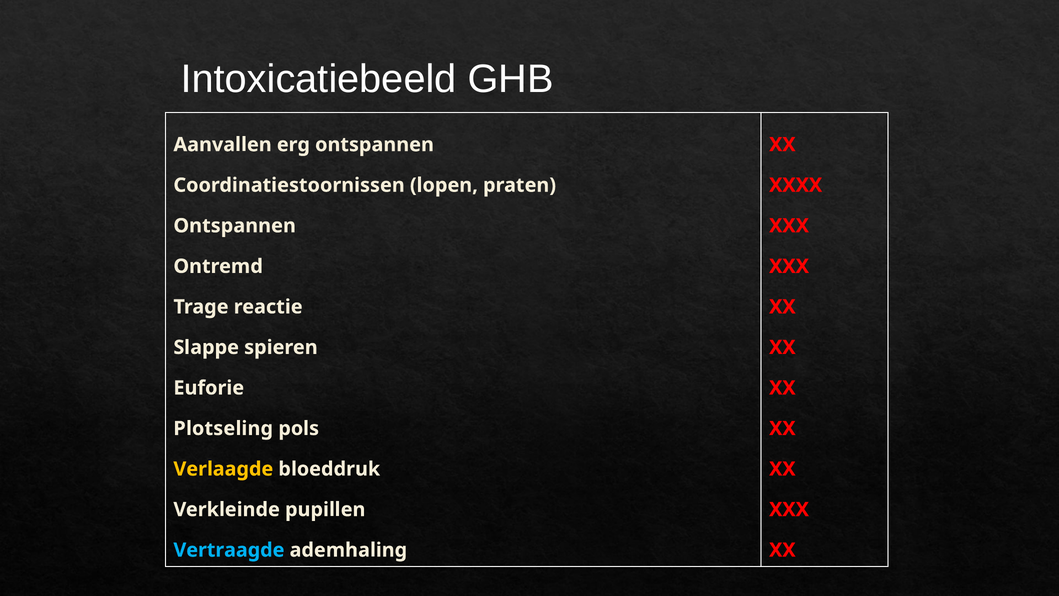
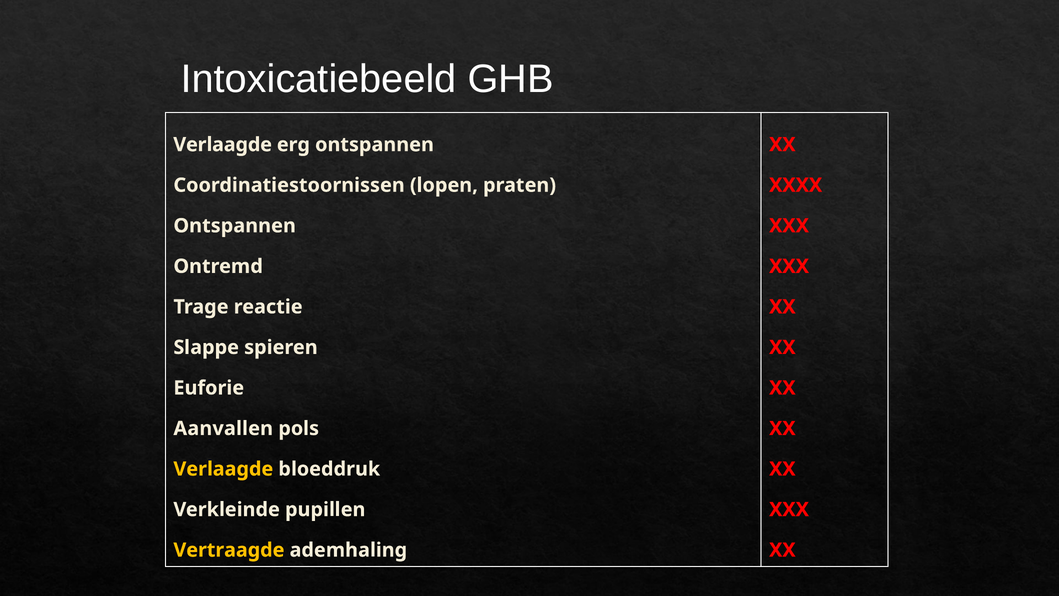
Aanvallen: Aanvallen -> Verlaagde (223, 145)
Plotseling: Plotseling -> Aanvallen (223, 428)
Vertraagde colour: light blue -> yellow (229, 550)
